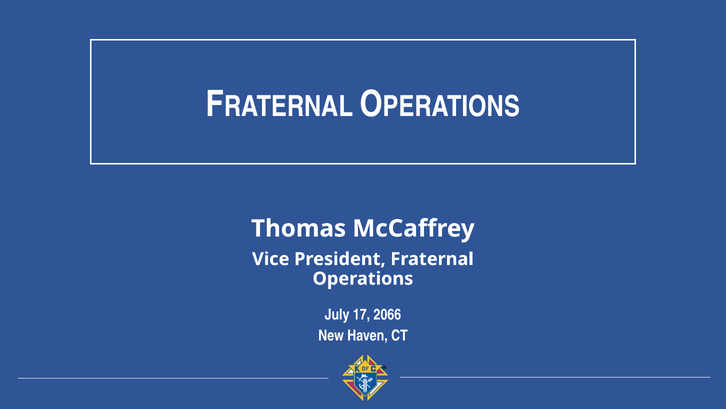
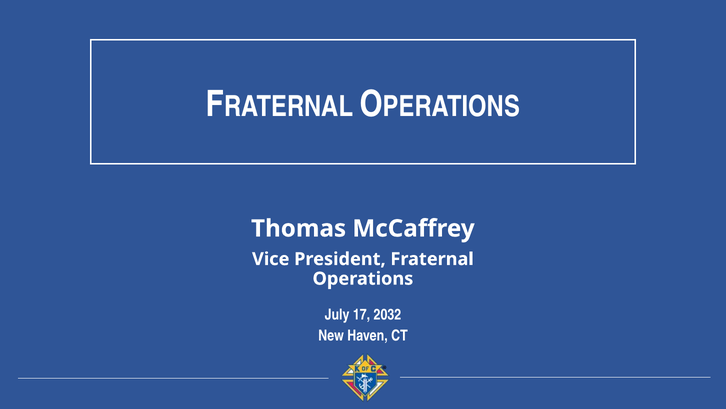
2066: 2066 -> 2032 (387, 314)
